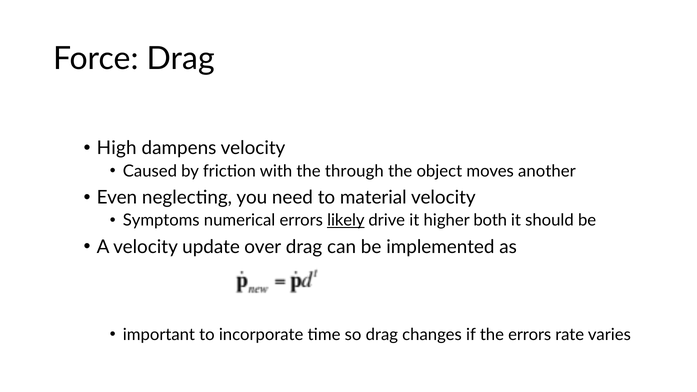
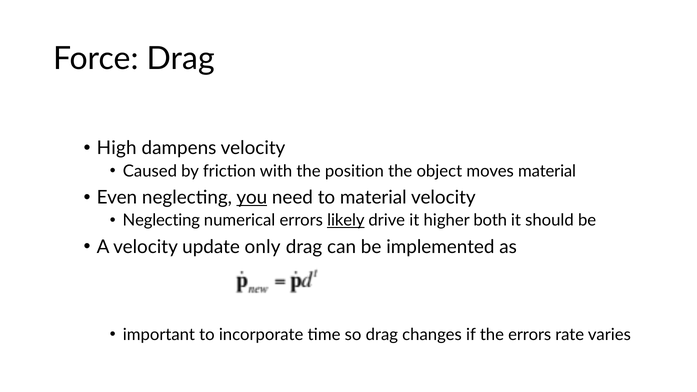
through: through -> position (354, 171)
moves another: another -> material (547, 171)
you underline: none -> present (252, 198)
Symptoms: Symptoms -> Neglecting (161, 220)
over: over -> only (263, 247)
